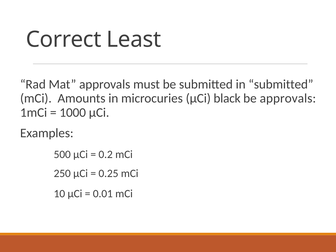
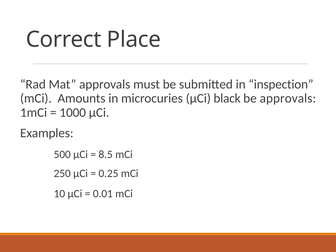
Least: Least -> Place (134, 40)
in submitted: submitted -> inspection (281, 84)
0.2: 0.2 -> 8.5 (106, 154)
